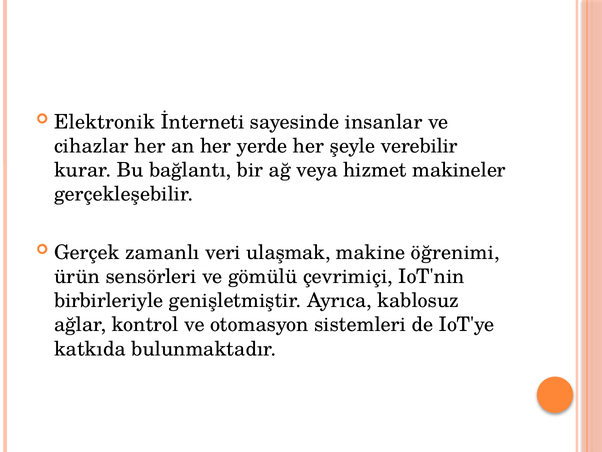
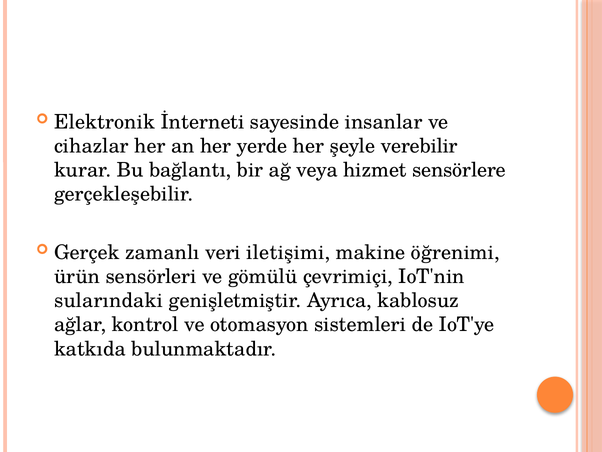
makineler: makineler -> sensörlere (459, 170)
ulaşmak: ulaşmak -> iletişimi (288, 252)
birbirleriyle: birbirleriyle -> sularındaki (109, 300)
